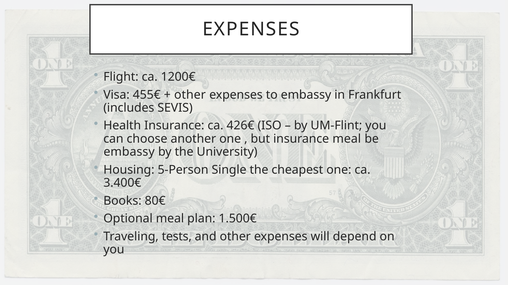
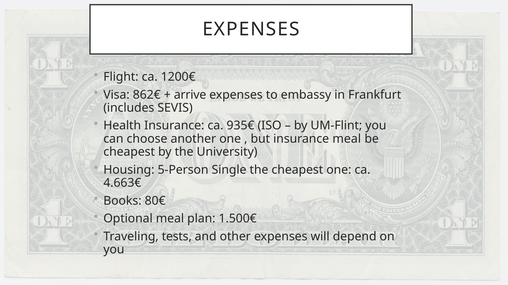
455€: 455€ -> 862€ (147, 95)
other: other -> arrive (190, 95)
426€: 426€ -> 935€ (241, 126)
embassy: embassy -> cheapest (129, 152)
3.400€: 3.400€ -> 4.663€ (122, 183)
